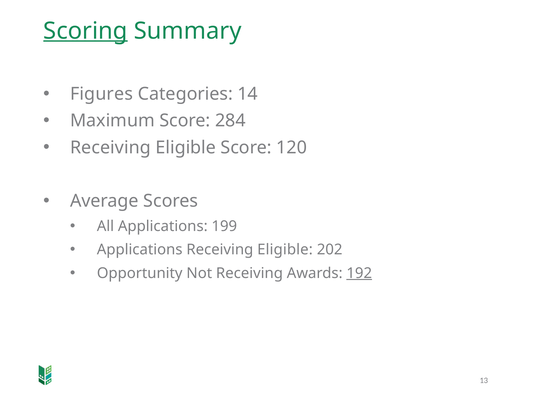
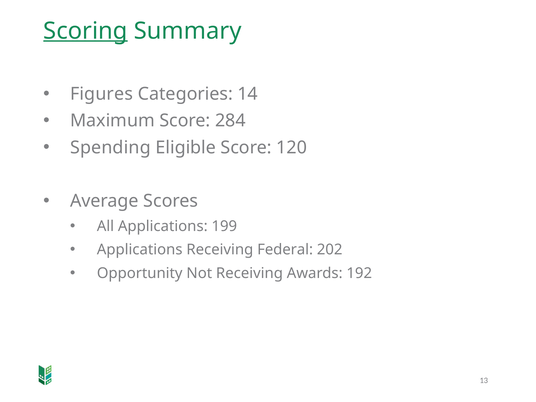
Receiving: Receiving -> Spending (110, 147)
Applications Receiving Eligible: Eligible -> Federal (285, 250)
192 underline: present -> none (359, 273)
